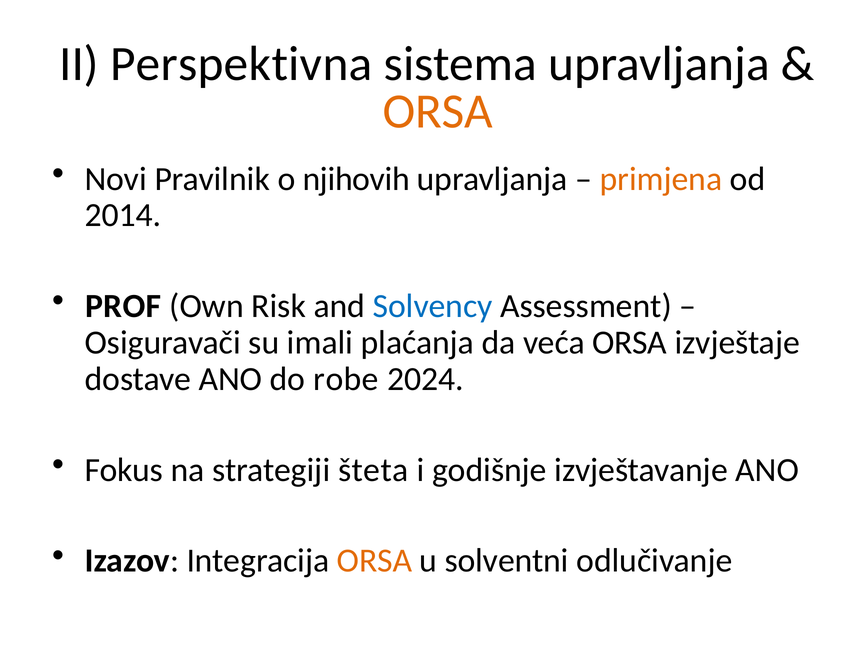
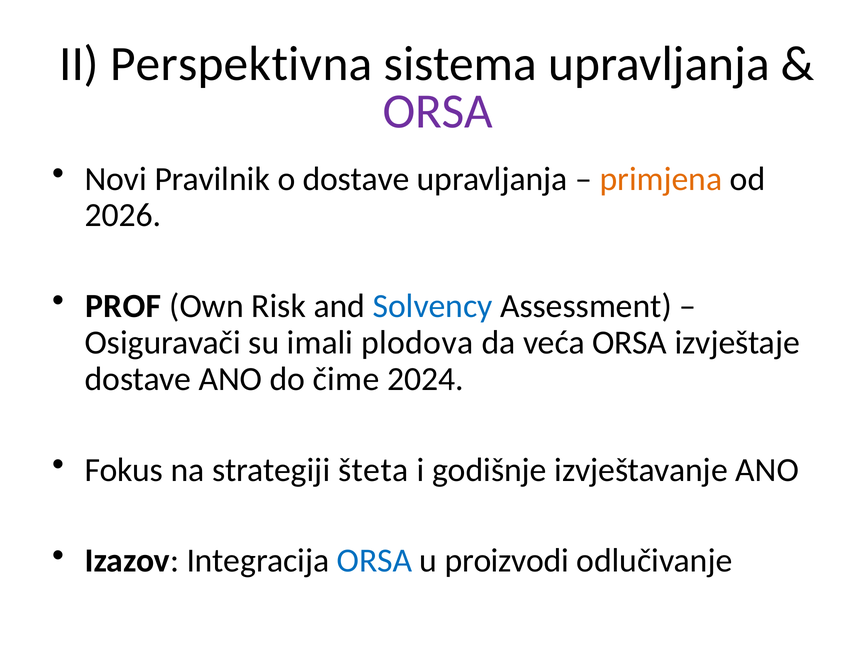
ORSA colour: orange -> purple (438, 111)
o njihovih: njihovih -> dostave (356, 179)
2014: 2014 -> 2026 (123, 215)
plaćanja: plaćanja -> plodova (417, 343)
robe: robe -> čime (346, 379)
ORSA colour: orange -> blue (375, 561)
solventni: solventni -> proizvodi (507, 561)
